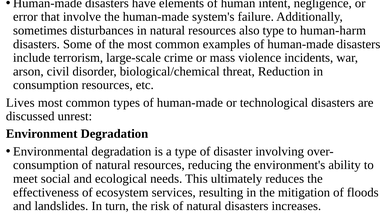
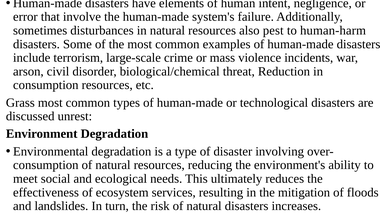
also type: type -> pest (273, 31)
Lives: Lives -> Grass (20, 103)
